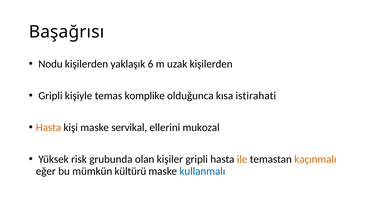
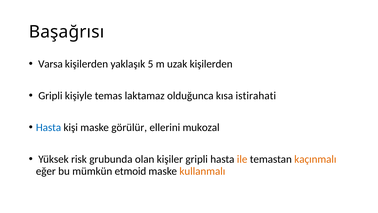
Nodu: Nodu -> Varsa (50, 64)
6: 6 -> 5 (150, 64)
komplike: komplike -> laktamaz (145, 96)
Hasta colour: orange -> blue (49, 127)
servikal: servikal -> görülür (129, 127)
kültürü: kültürü -> etmoid (130, 171)
kullanmalı colour: blue -> orange (202, 171)
